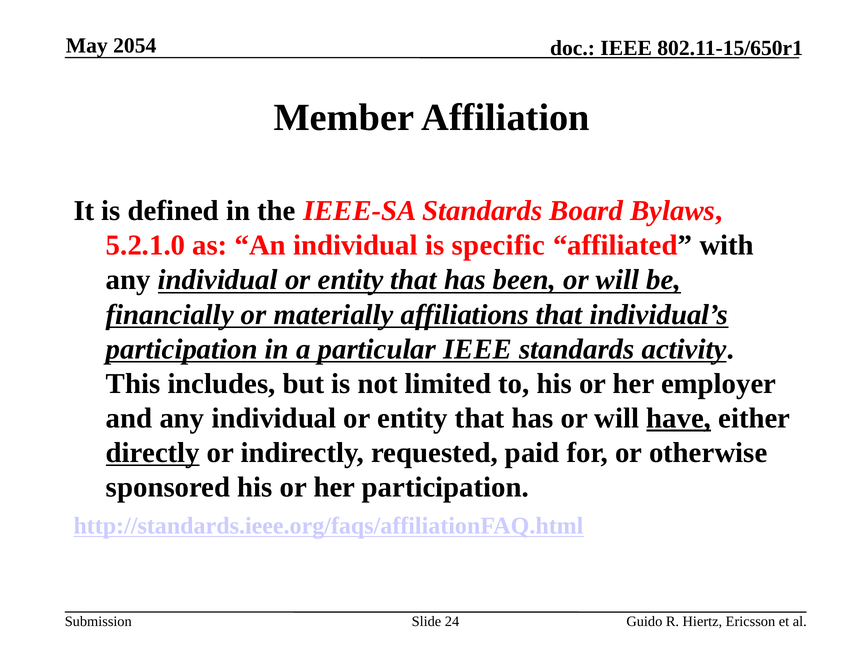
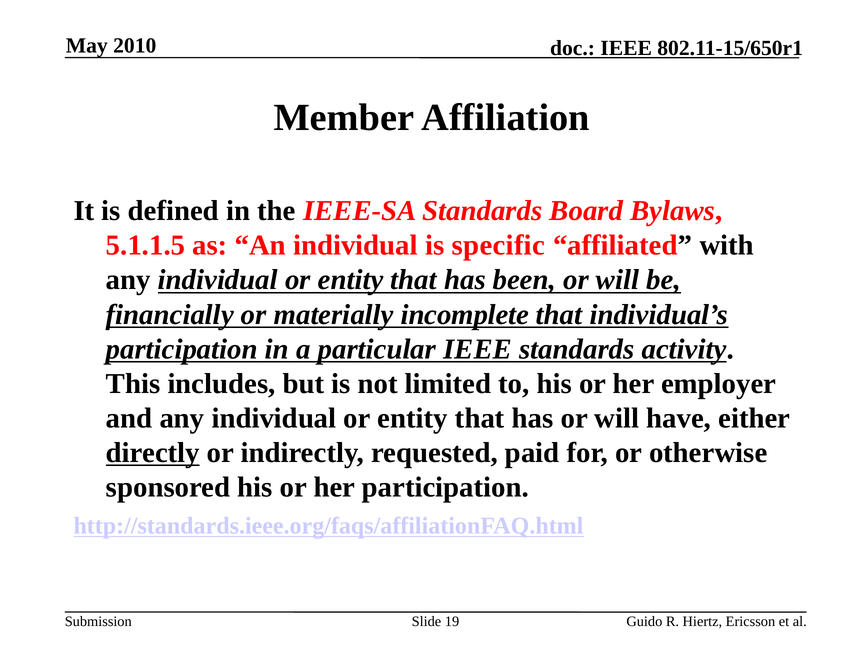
2054: 2054 -> 2010 (135, 46)
5.2.1.0: 5.2.1.0 -> 5.1.1.5 (146, 245)
affiliations: affiliations -> incomplete (465, 315)
have underline: present -> none (679, 418)
24: 24 -> 19 (452, 621)
